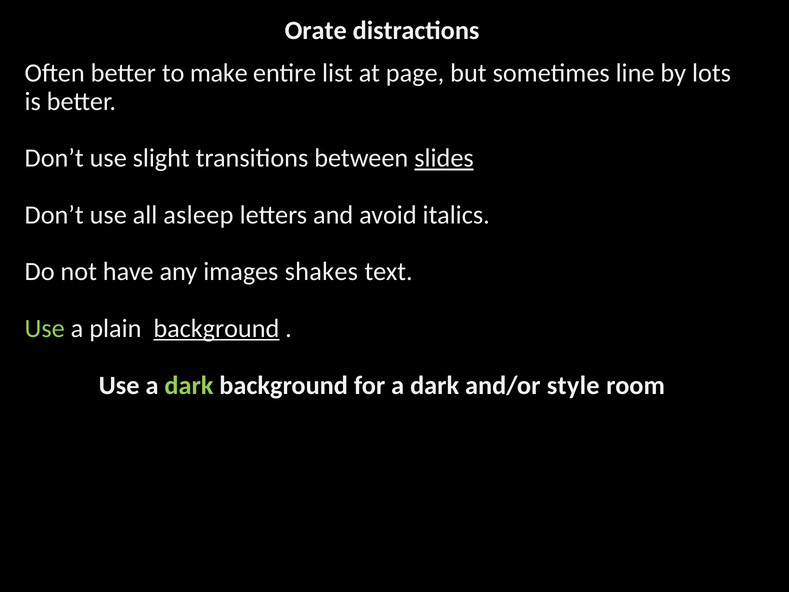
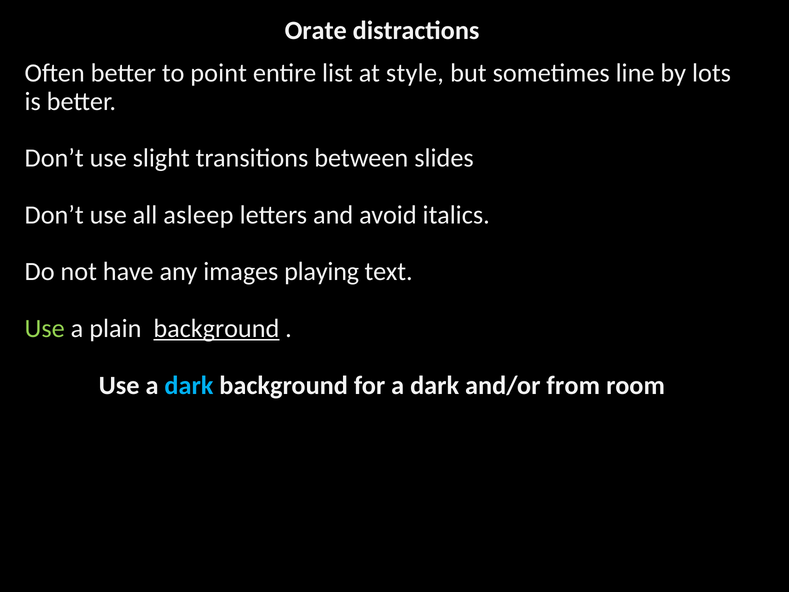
make: make -> point (219, 73)
page: page -> style (415, 73)
slides underline: present -> none (444, 158)
shakes: shakes -> playing (322, 272)
dark colour: light green -> light blue (189, 385)
style: style -> from (573, 385)
